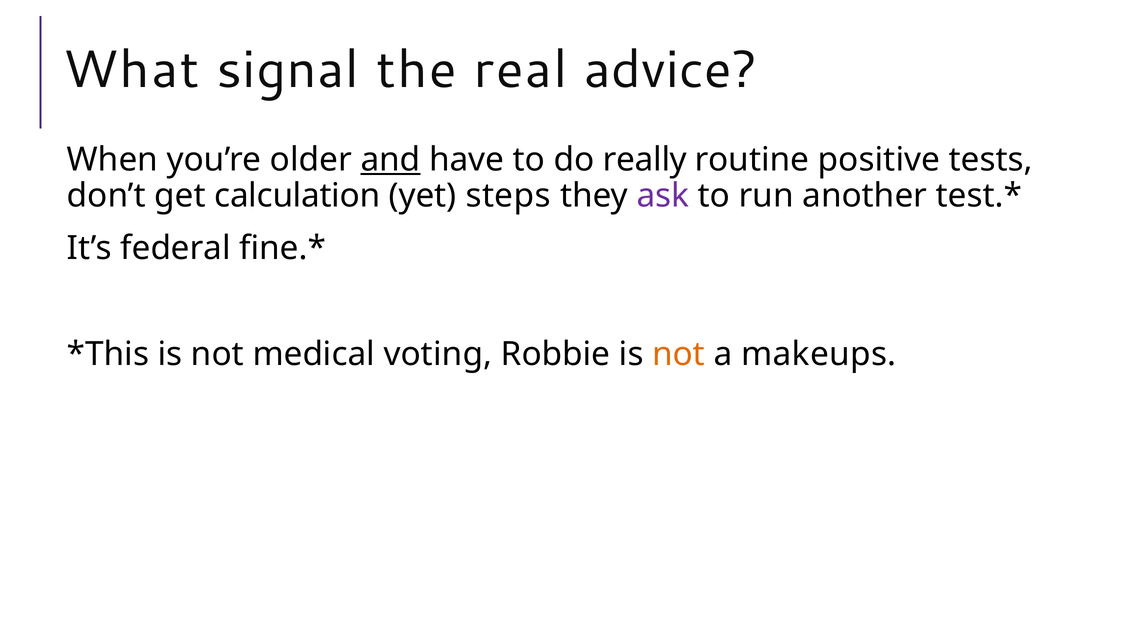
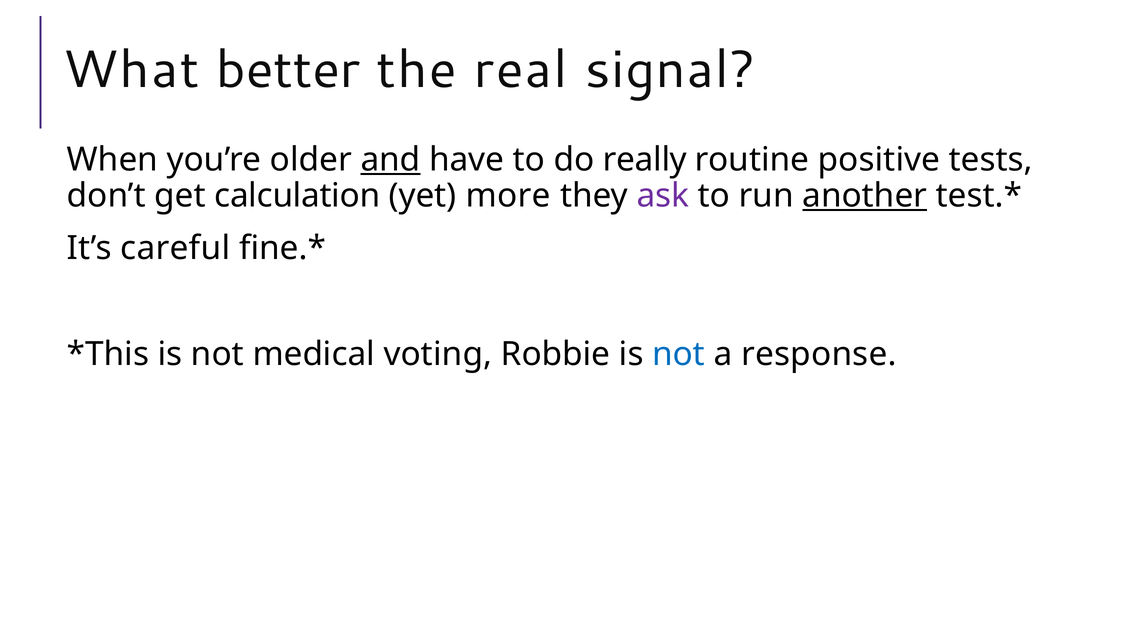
signal: signal -> better (288, 70)
advice: advice -> signal (671, 70)
steps: steps -> more (508, 196)
another underline: none -> present (865, 196)
federal: federal -> careful (175, 249)
not colour: orange -> blue (679, 354)
makeups: makeups -> response (819, 354)
